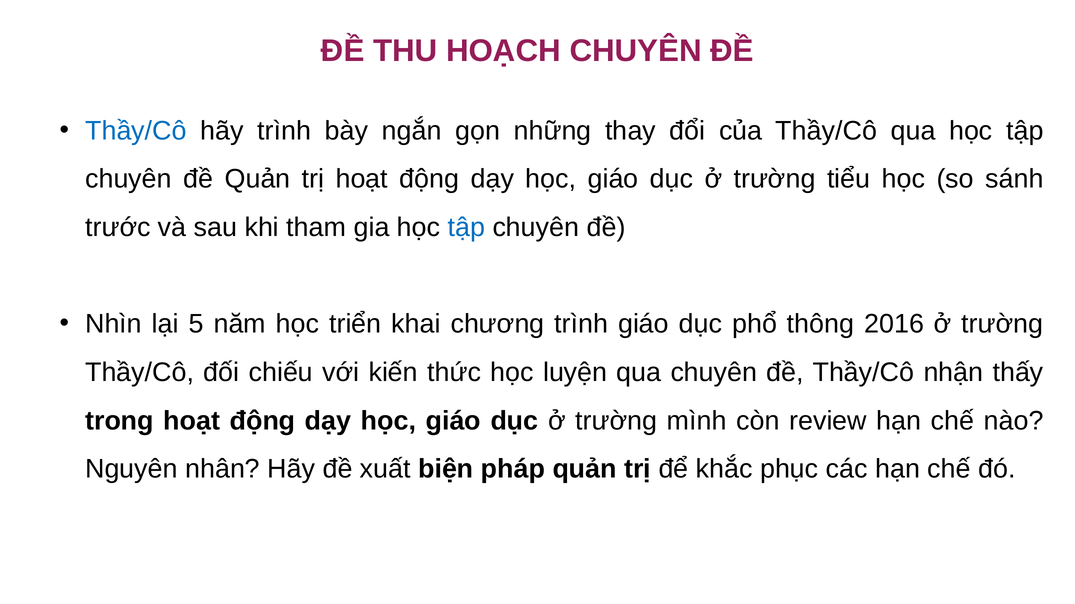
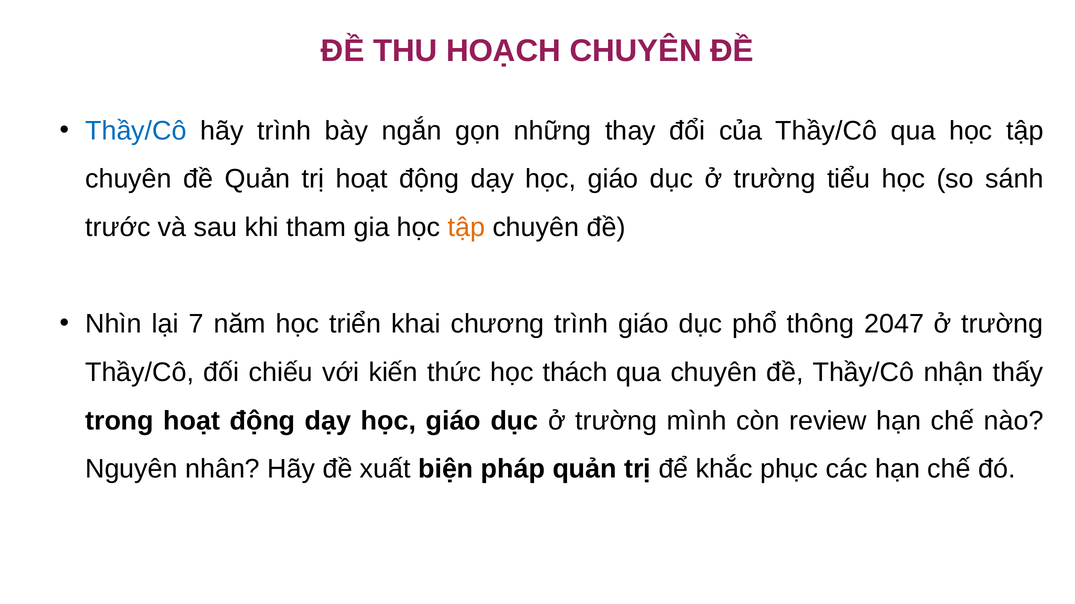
tập colour: blue -> orange (466, 228)
5: 5 -> 7 (196, 324)
2016: 2016 -> 2047 (894, 324)
luyện: luyện -> thách (575, 373)
